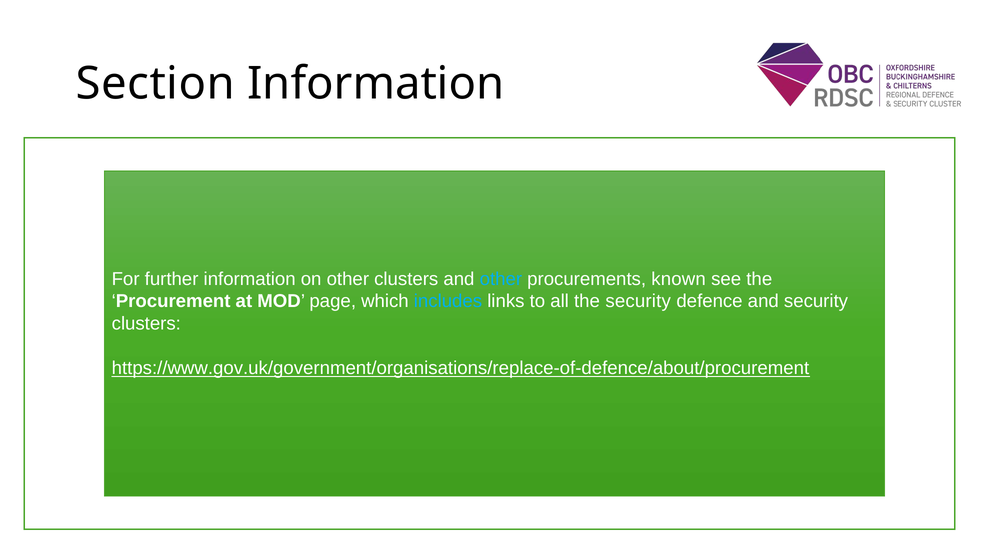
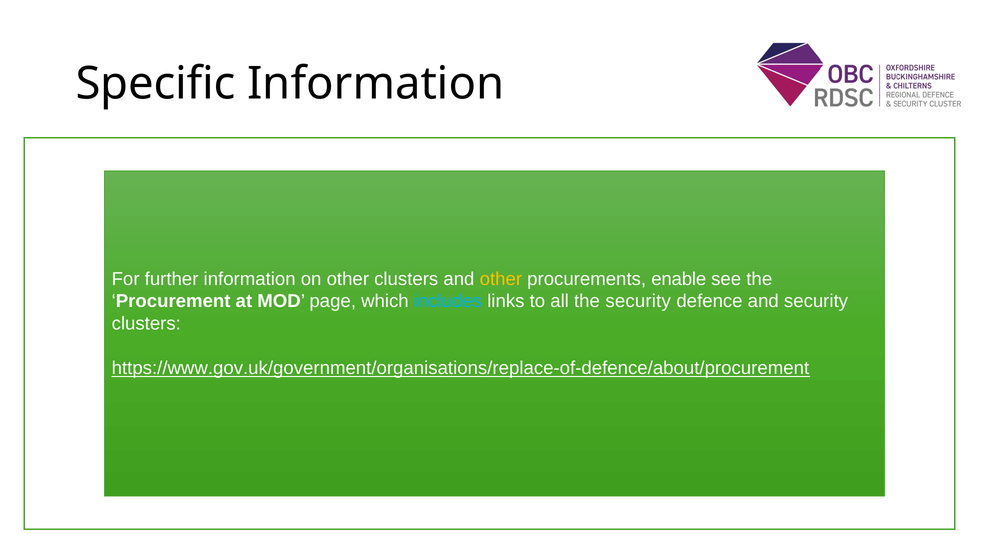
Section: Section -> Specific (156, 83)
other colour: light blue -> yellow (501, 279)
known: known -> enable (679, 279)
